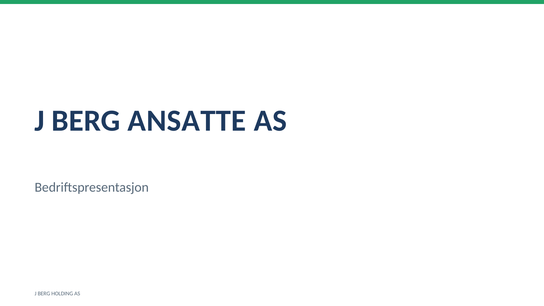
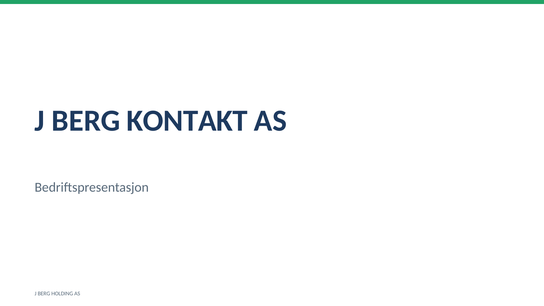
ANSATTE: ANSATTE -> KONTAKT (187, 121)
